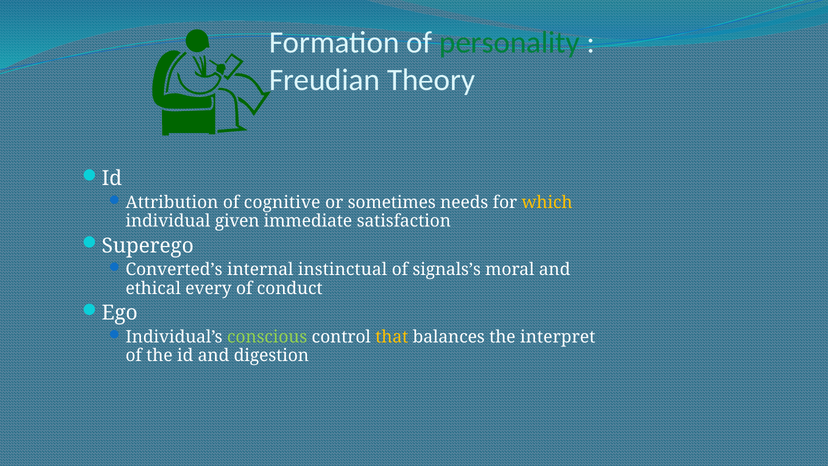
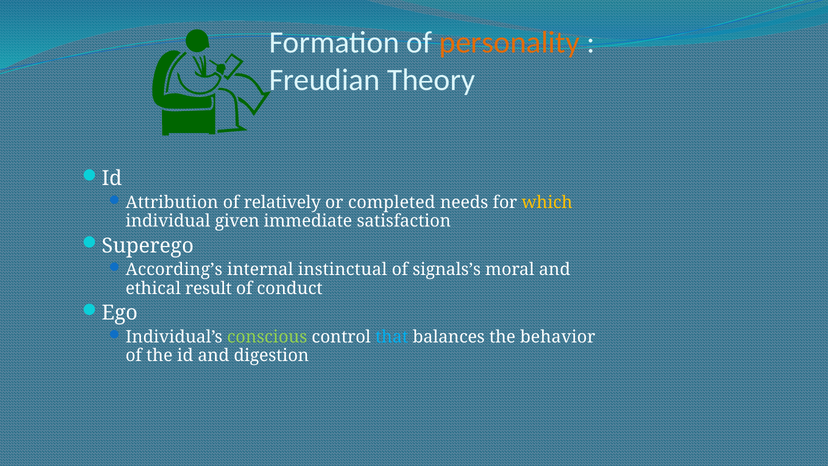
personality colour: green -> orange (509, 43)
cognitive: cognitive -> relatively (282, 202)
sometimes: sometimes -> completed (392, 202)
Converted’s: Converted’s -> According’s (174, 270)
every: every -> result (209, 288)
that colour: yellow -> light blue (392, 337)
interpret: interpret -> behavior (558, 337)
